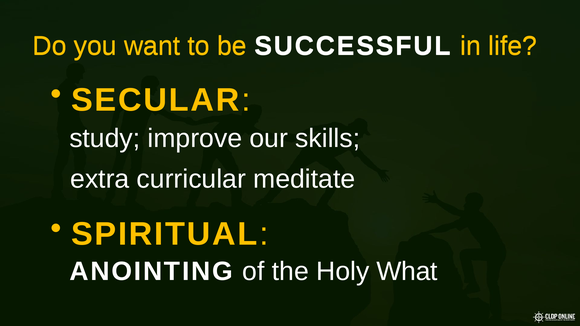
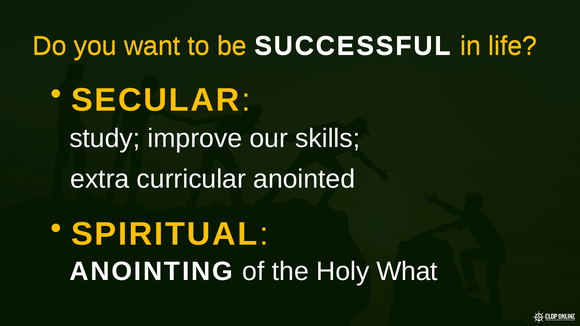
meditate: meditate -> anointed (304, 179)
